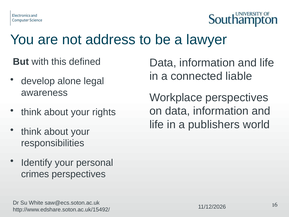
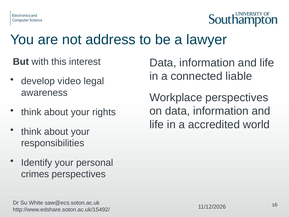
defined: defined -> interest (85, 62)
alone: alone -> video (69, 81)
publishers: publishers -> accredited (214, 124)
